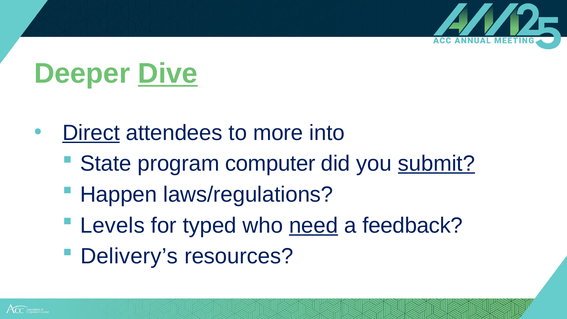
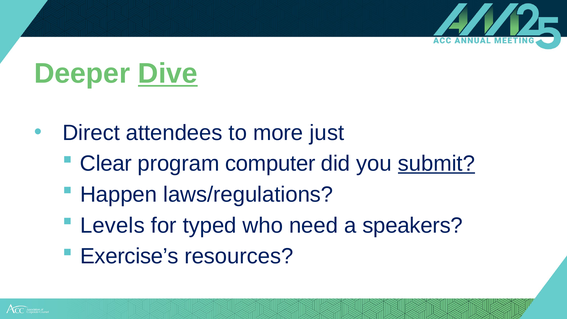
Direct underline: present -> none (91, 133)
into: into -> just (327, 133)
State: State -> Clear (106, 164)
need underline: present -> none (314, 225)
feedback: feedback -> speakers (413, 225)
Delivery’s: Delivery’s -> Exercise’s (129, 256)
